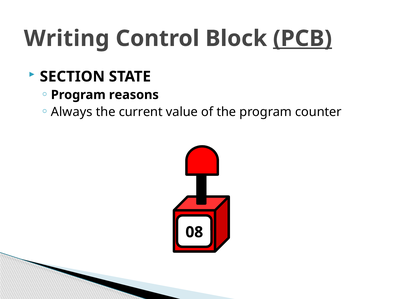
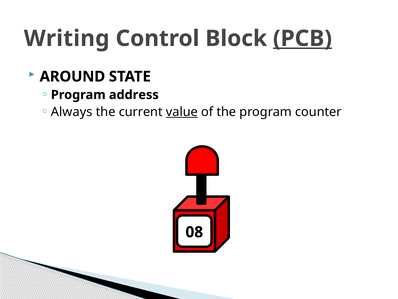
SECTION: SECTION -> AROUND (72, 76)
reasons: reasons -> address (134, 95)
value underline: none -> present (182, 112)
